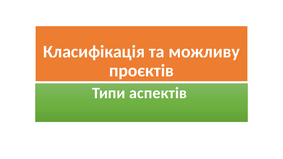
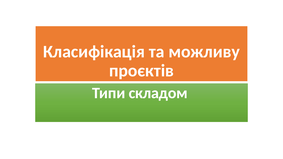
аспектів: аспектів -> складом (158, 93)
